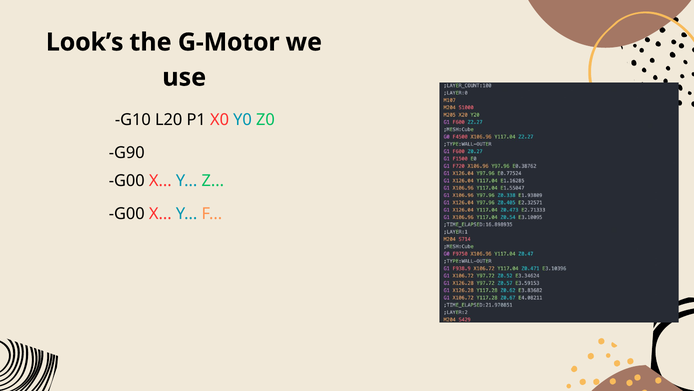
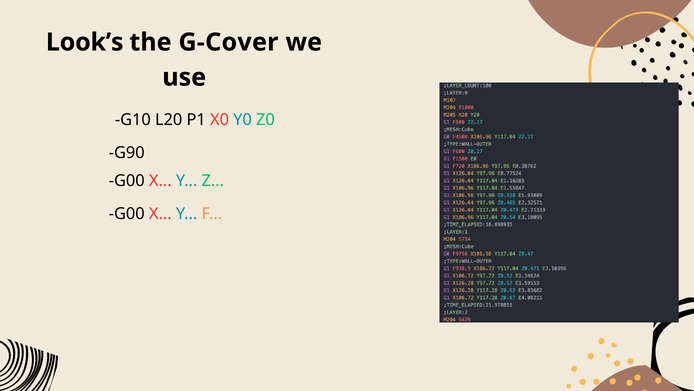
G-Motor: G-Motor -> G-Cover (228, 42)
